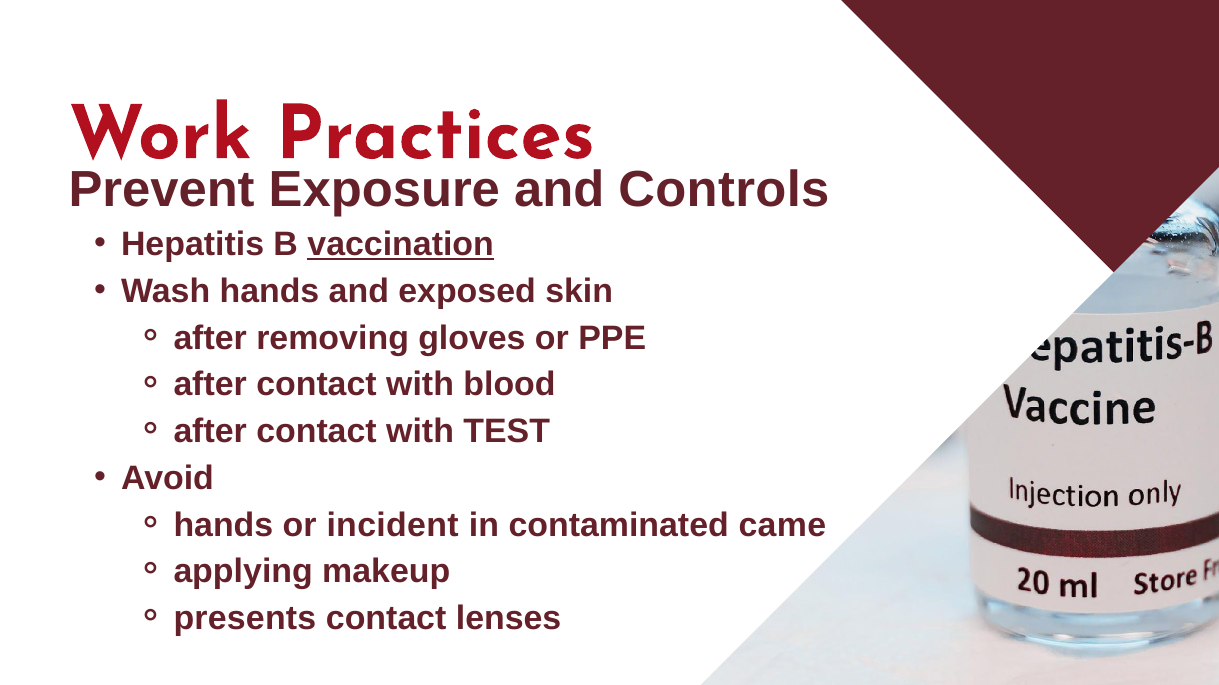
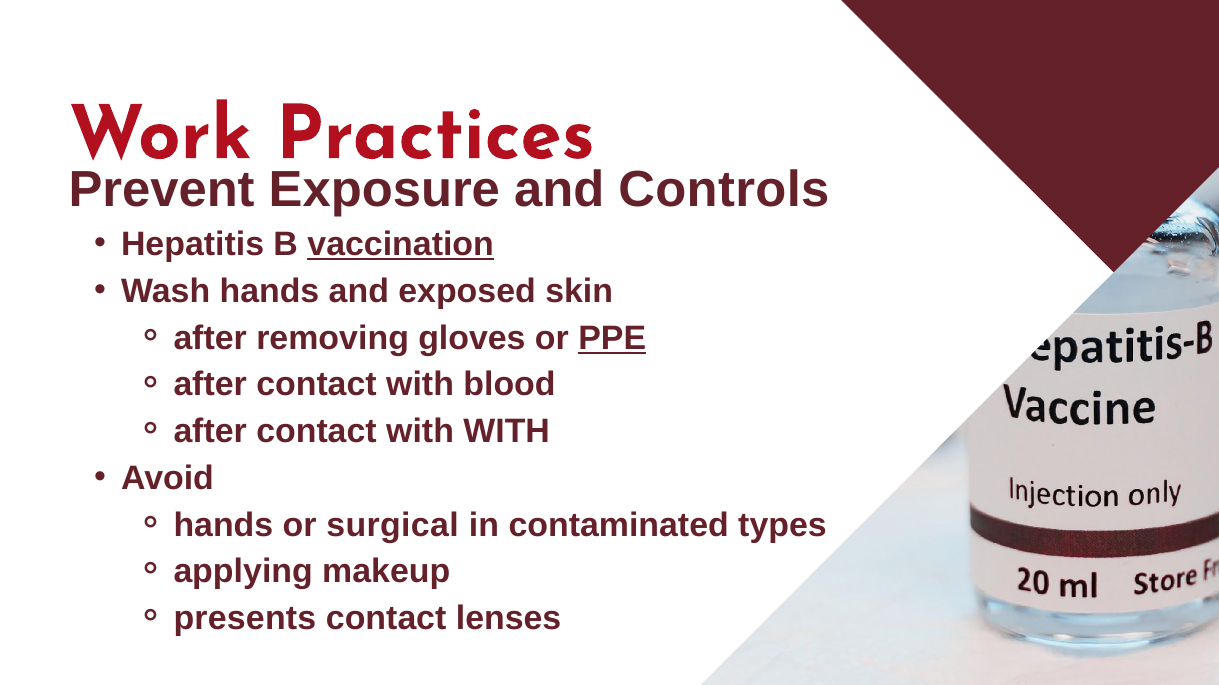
PPE underline: none -> present (612, 338)
with TEST: TEST -> WITH (507, 432)
incident: incident -> surgical (393, 525)
came: came -> types (783, 525)
